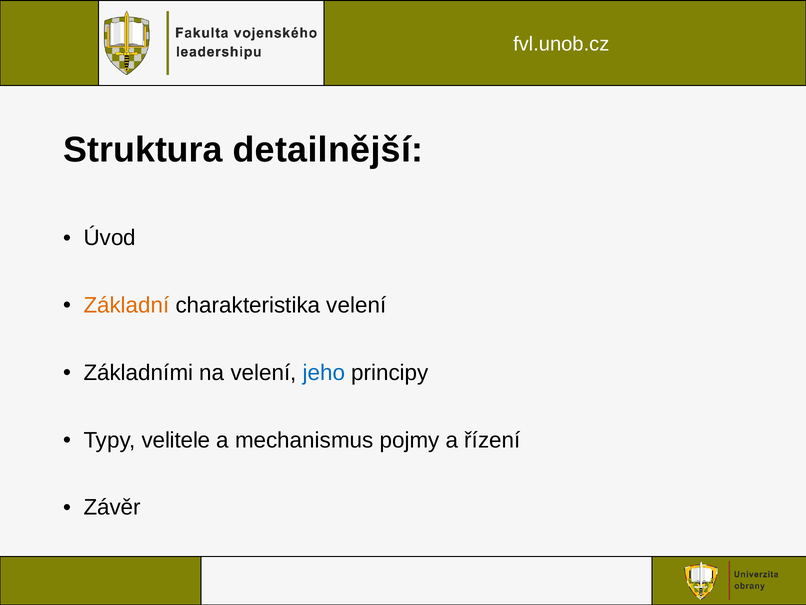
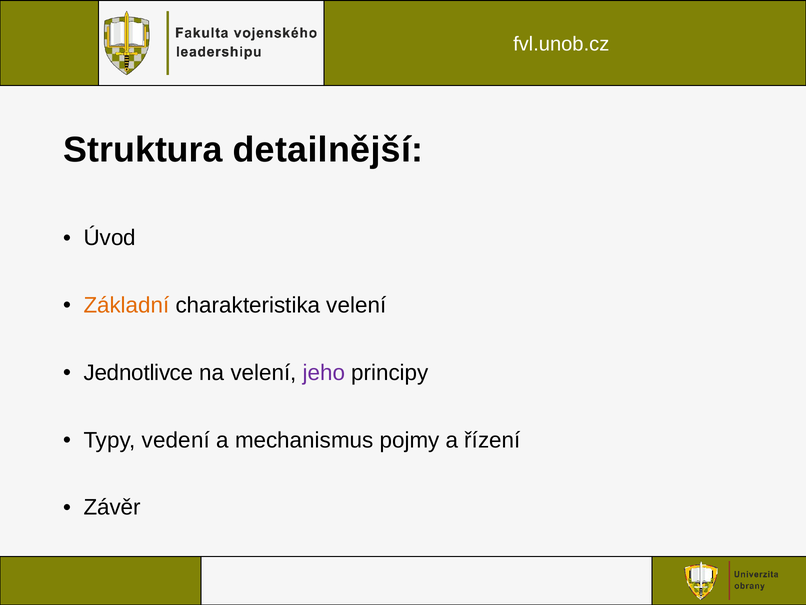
Základními: Základními -> Jednotlivce (139, 372)
jeho colour: blue -> purple (324, 372)
velitele: velitele -> vedení (176, 440)
